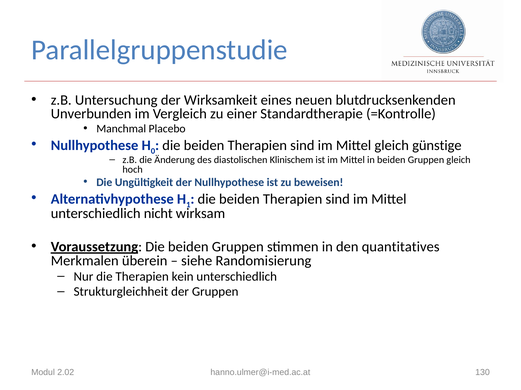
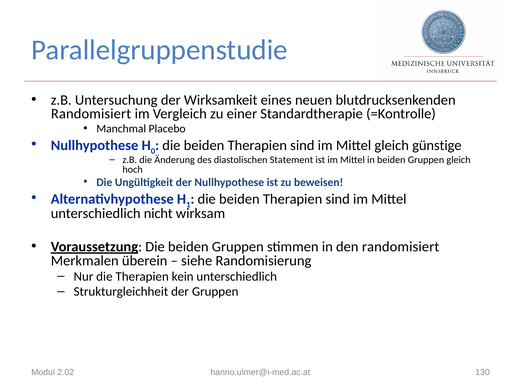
Unverbunden: Unverbunden -> Randomisiert (91, 114)
Klinischem: Klinischem -> Statement (291, 160)
den quantitatives: quantitatives -> randomisiert (401, 247)
